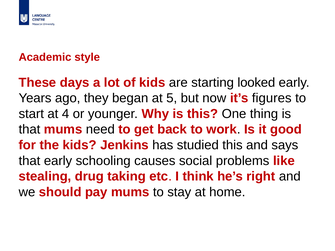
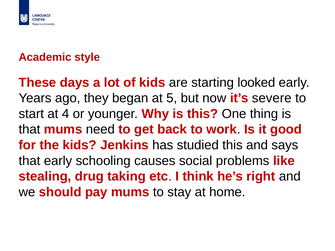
figures: figures -> severe (272, 98)
